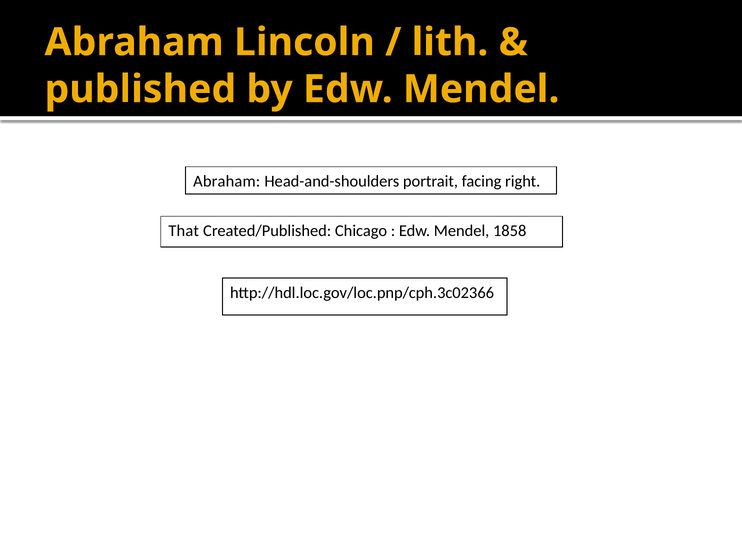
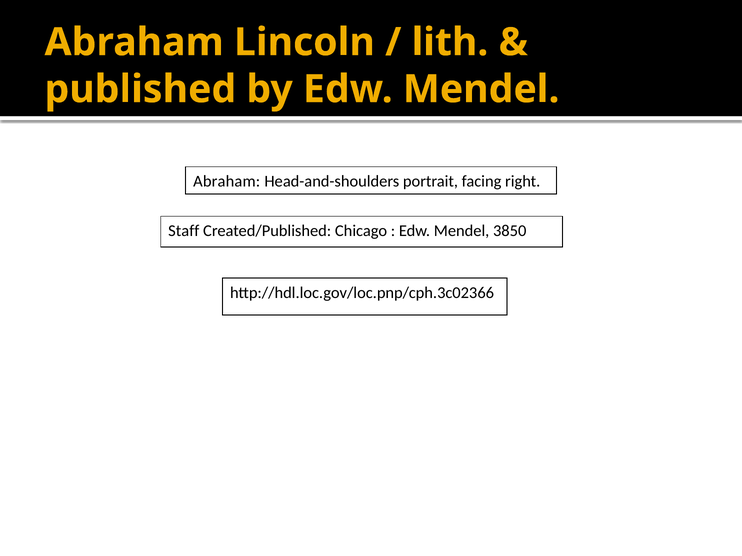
That: That -> Staff (184, 231)
1858: 1858 -> 3850 (510, 231)
